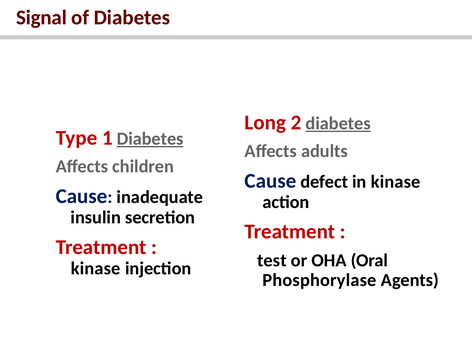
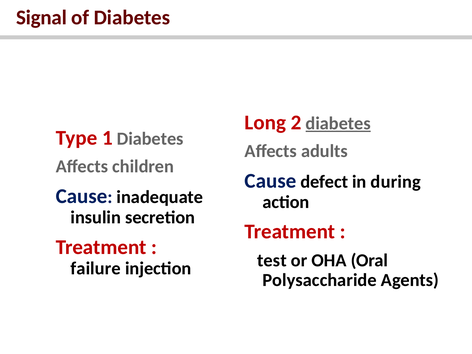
Diabetes underline: present -> none (150, 139)
in kinase: kinase -> during (396, 182)
kinase: kinase -> failure (96, 268)
Phosphorylase: Phosphorylase -> Polysaccharide (320, 280)
